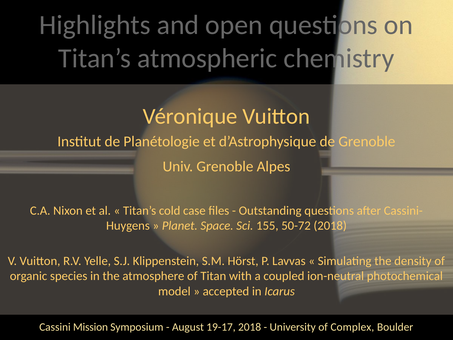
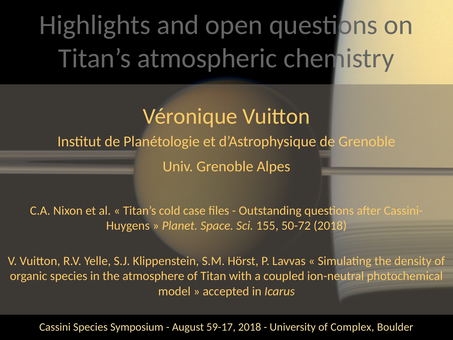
Cassini Mission: Mission -> Species (90, 327)
19-17: 19-17 -> 59-17 (221, 327)
